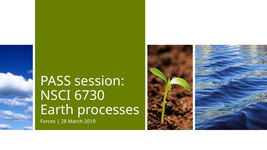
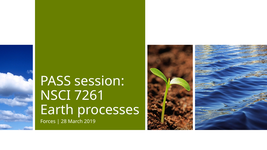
6730: 6730 -> 7261 (89, 96)
